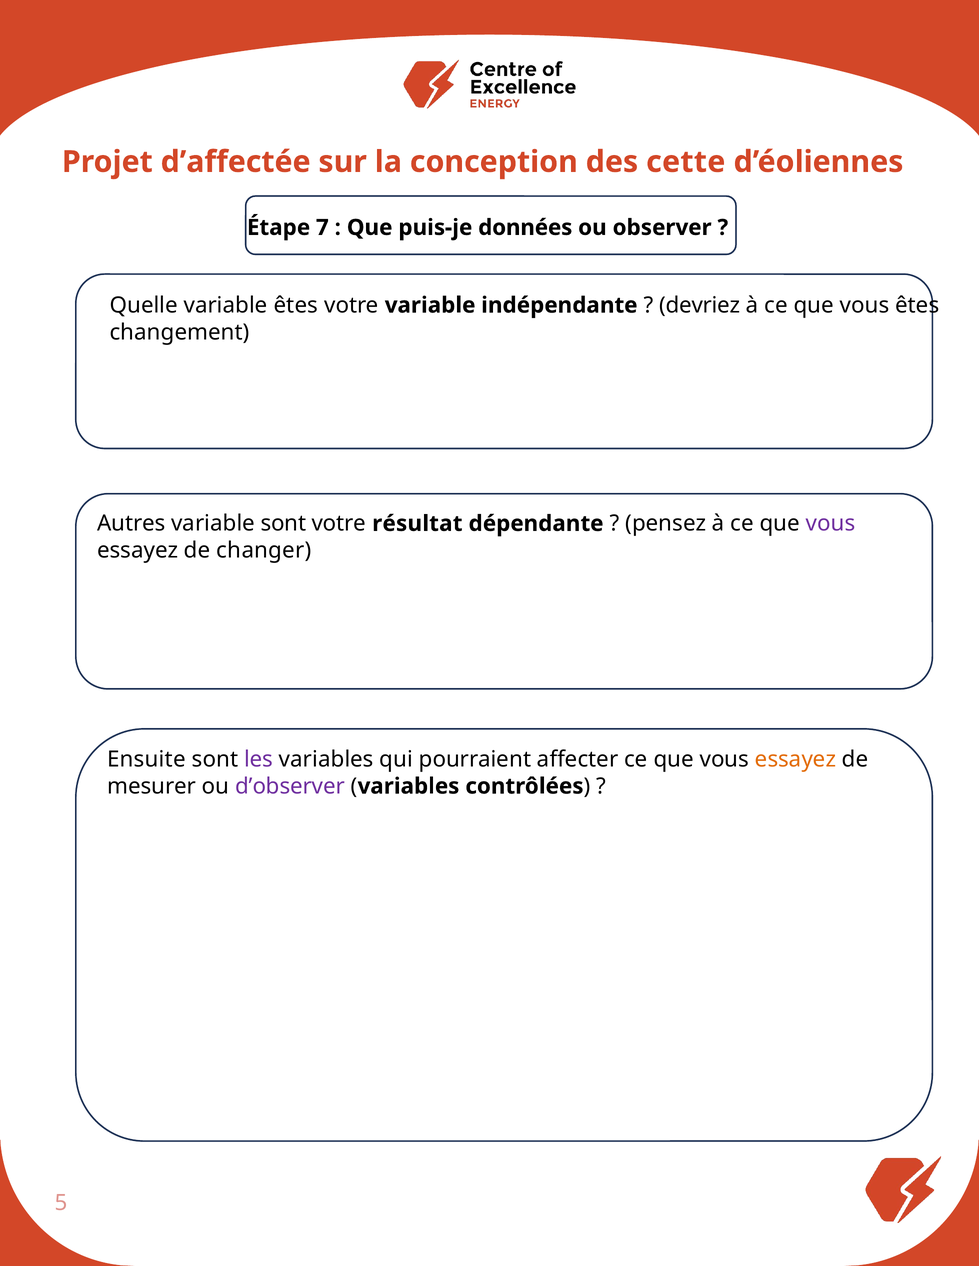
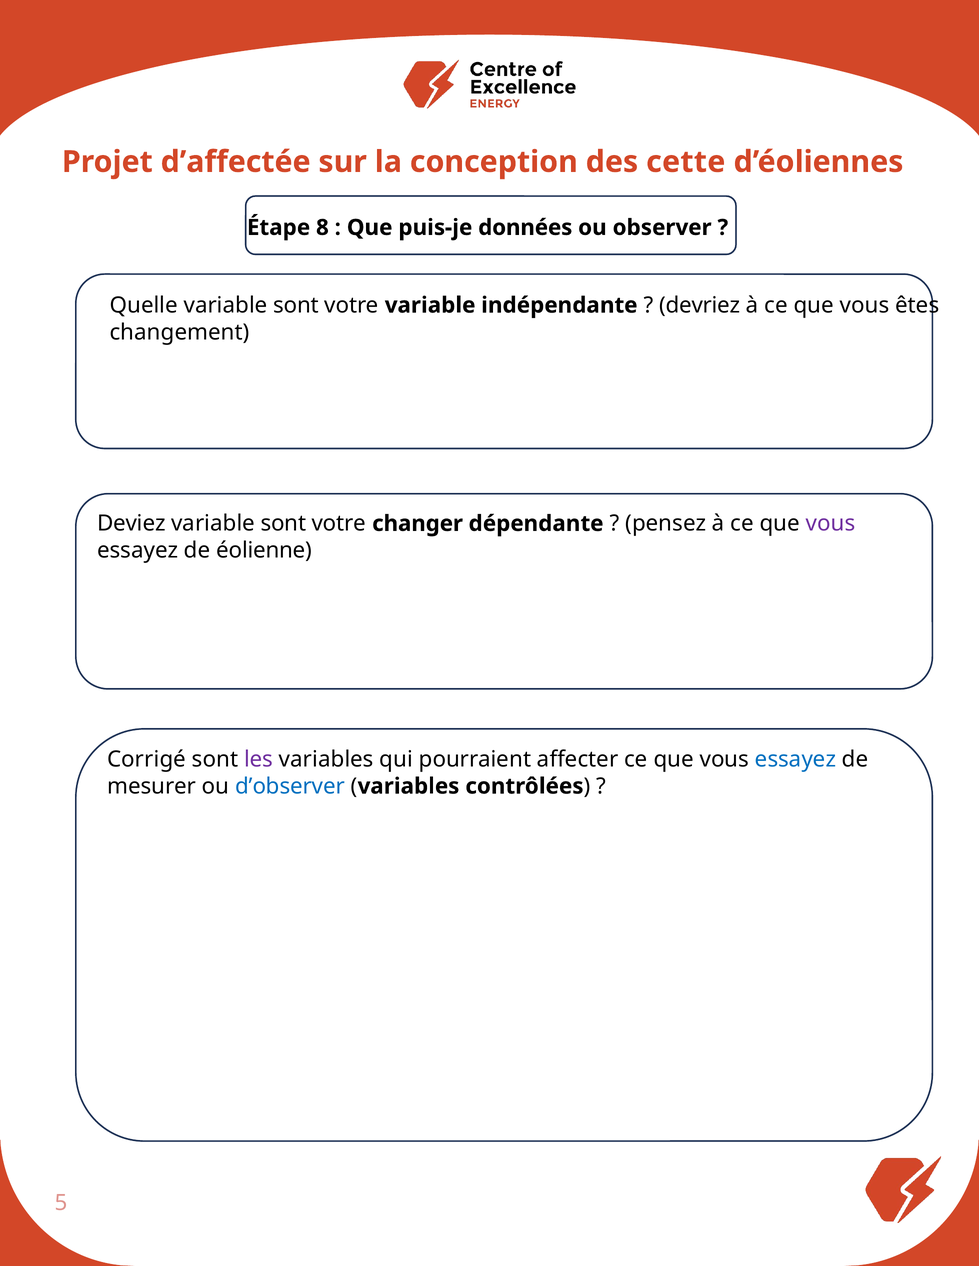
7: 7 -> 8 (322, 228)
Quelle variable êtes: êtes -> sont (296, 305)
Autres: Autres -> Deviez (131, 524)
résultat: résultat -> changer (418, 524)
changer: changer -> éolienne (264, 551)
Ensuite: Ensuite -> Corrigé (147, 760)
essayez colour: orange -> blue (795, 760)
d’observer colour: purple -> blue (290, 787)
